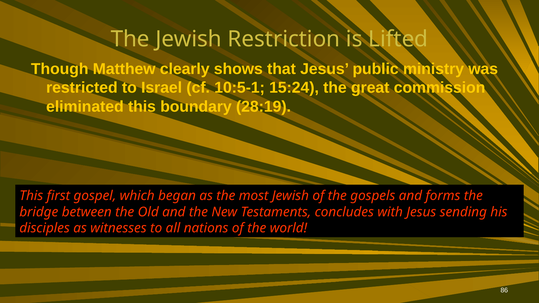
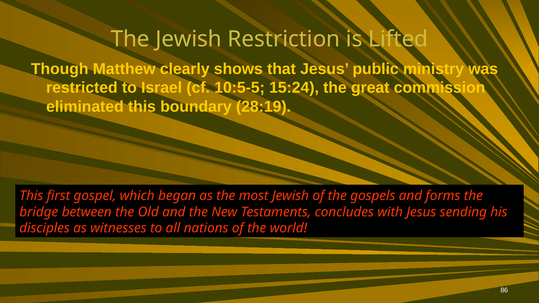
10:5-1: 10:5-1 -> 10:5-5 (240, 88)
